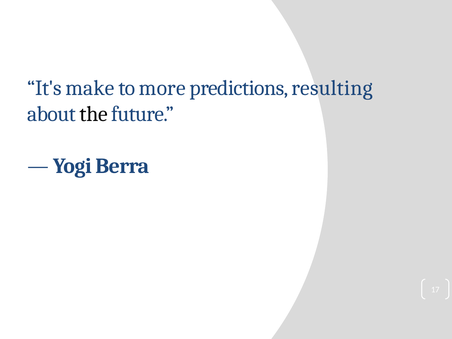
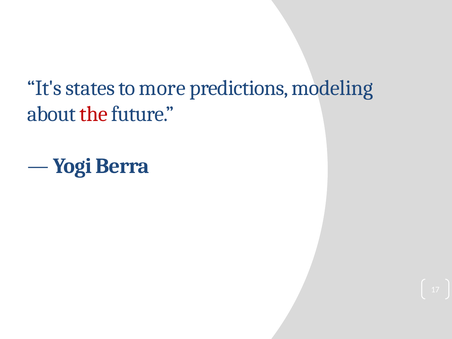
make: make -> states (90, 88)
resulting: resulting -> modeling (332, 88)
the colour: black -> red (94, 114)
